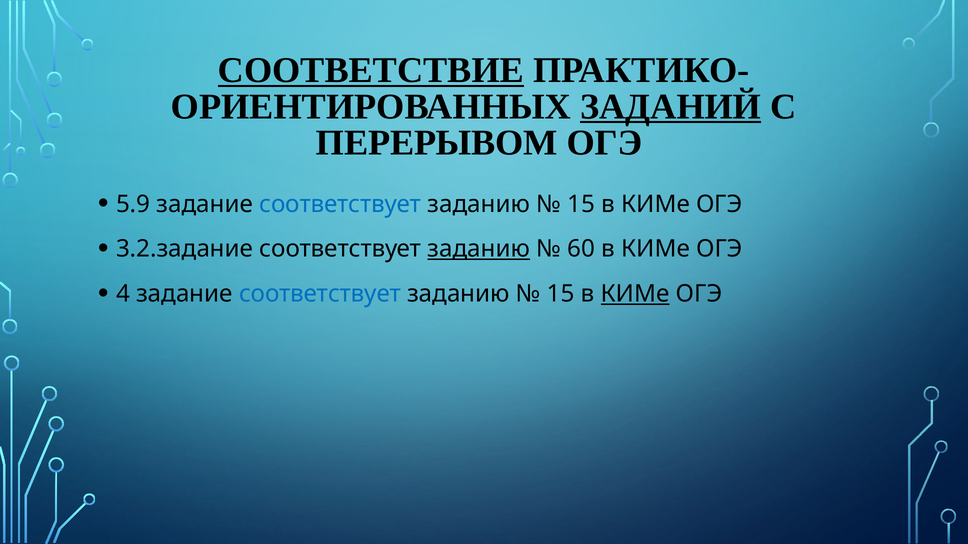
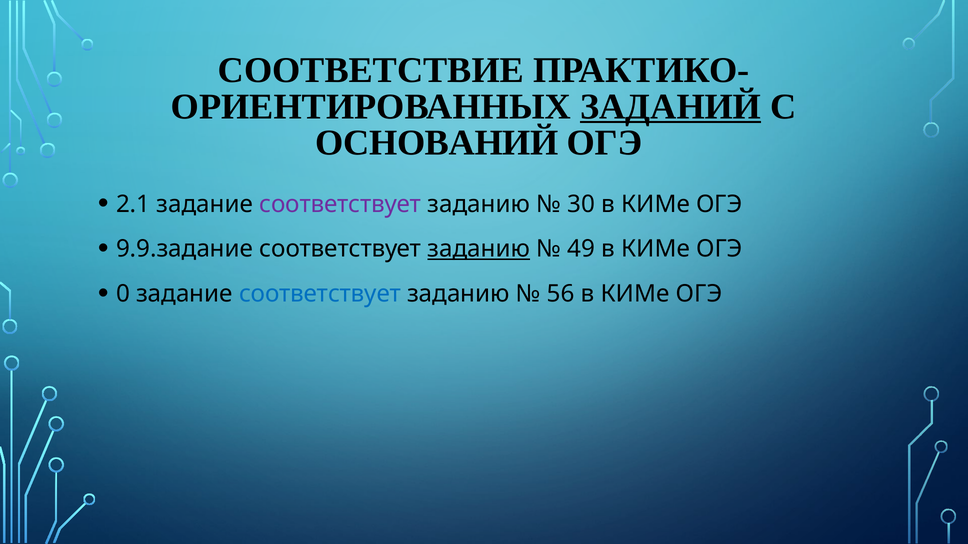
СООТВЕТСТВИЕ underline: present -> none (371, 70)
ПЕРЕРЫВОМ: ПЕРЕРЫВОМ -> ОСНОВАНИЙ (437, 143)
5.9: 5.9 -> 2.1 (133, 204)
соответствует colour: blue -> purple (340, 204)
15: 15 -> 30 (581, 204)
3.2.задание: 3.2.задание -> 9.9.задание (185, 249)
60: 60 -> 49 (581, 249)
4: 4 -> 0 (123, 294)
15: 15 -> 56 (561, 294)
КИМе underline: present -> none (635, 294)
